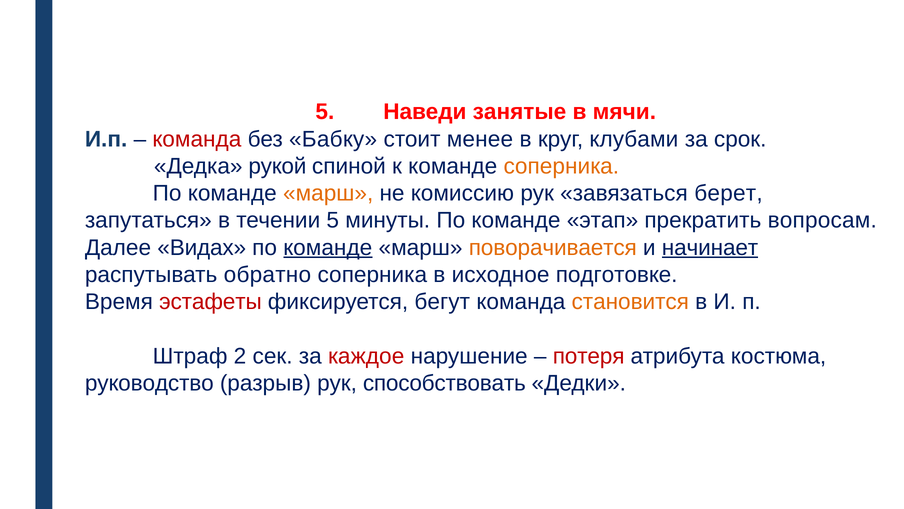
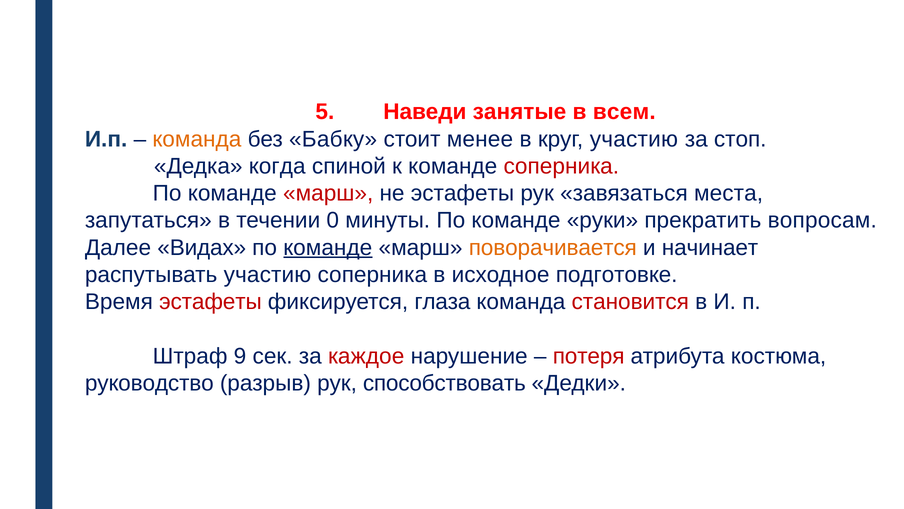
мячи: мячи -> всем (624, 112)
команда colour: red -> orange (197, 139)
круг клубами: клубами -> участию (634, 139)
срок: срок -> стоп (740, 139)
рукой: рукой -> когда (277, 166)
соперника colour: orange -> red (561, 166)
марш colour: orange -> red (328, 193)
не комиссию: комиссию -> эстафеты (462, 193)
берет: берет -> места (729, 193)
течении 5: 5 -> 0 (333, 220)
этап: этап -> руки (602, 220)
начинает underline: present -> none (710, 247)
распутывать обратно: обратно -> участию (267, 275)
бегут: бегут -> глаза (442, 302)
становится colour: orange -> red (630, 302)
2: 2 -> 9 (240, 356)
